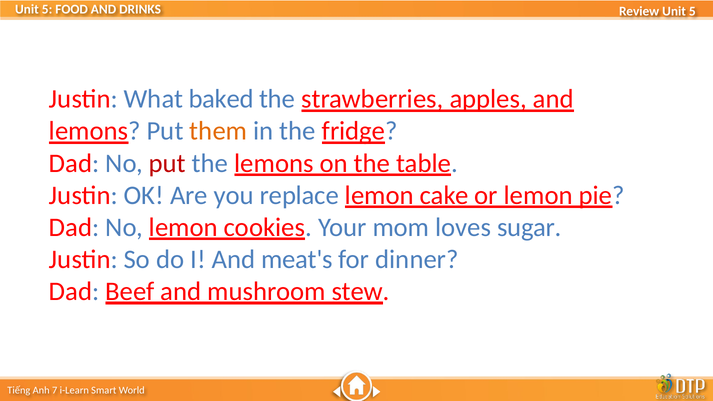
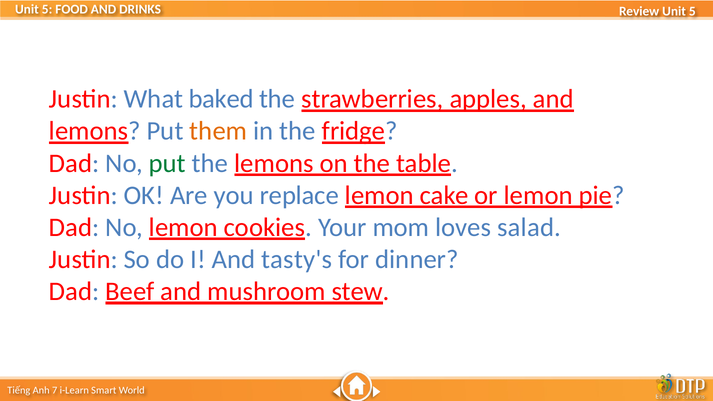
put colour: red -> green (167, 163)
sugar: sugar -> salad (529, 227)
meat's: meat's -> tasty's (297, 259)
